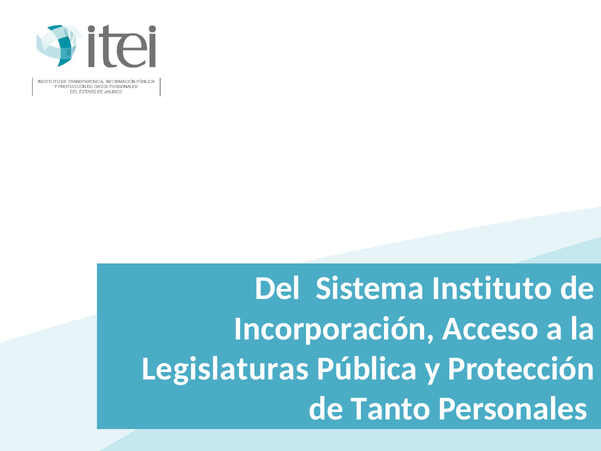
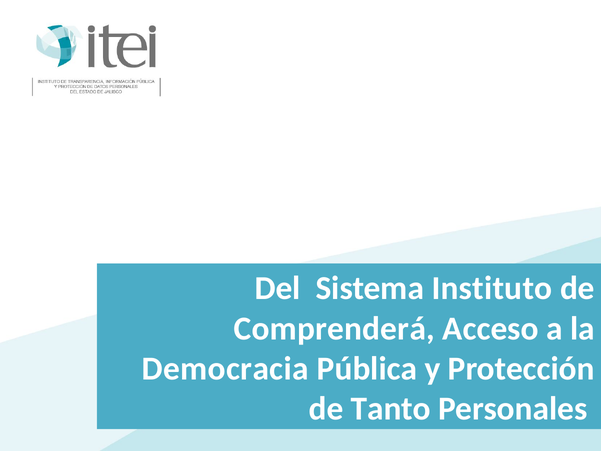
Incorporación: Incorporación -> Comprenderá (334, 328)
Legislaturas: Legislaturas -> Democracia (225, 368)
